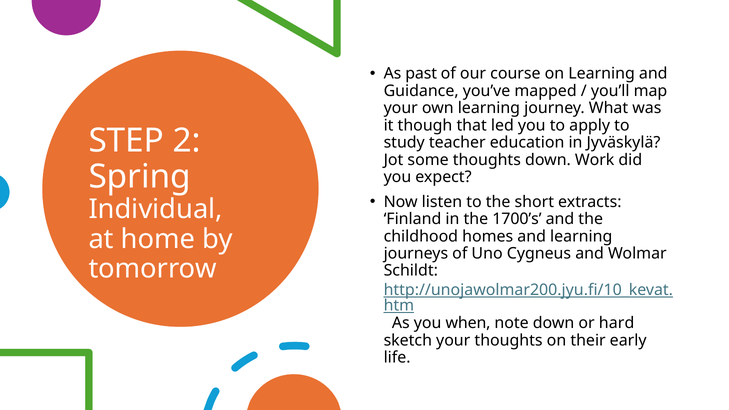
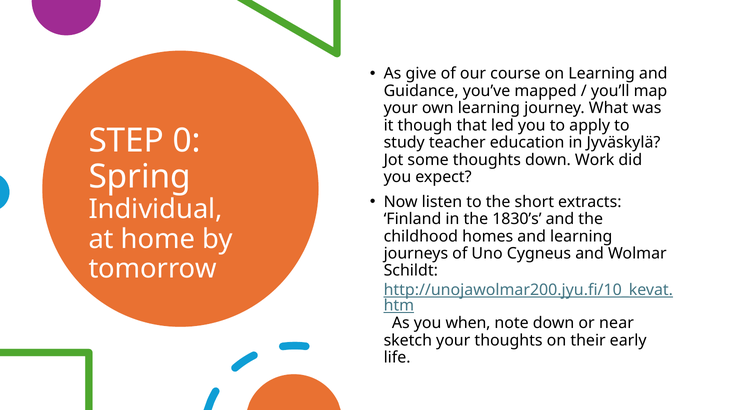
past: past -> give (421, 74)
2: 2 -> 0 (187, 141)
1700’s: 1700’s -> 1830’s (517, 219)
hard: hard -> near (617, 323)
